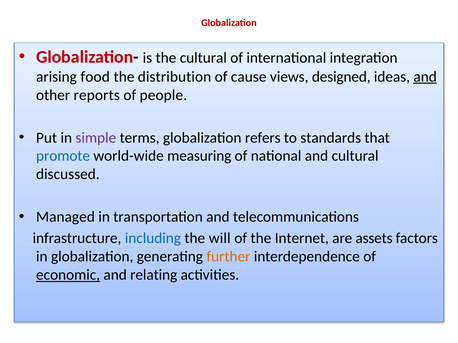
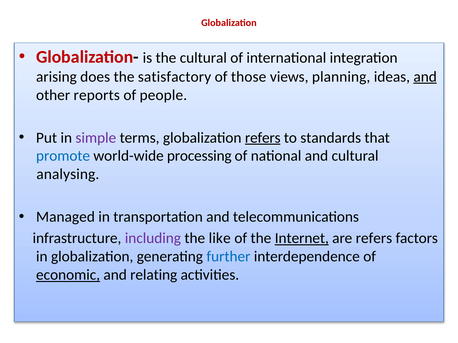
food: food -> does (95, 77)
distribution: distribution -> satisfactory (175, 77)
cause: cause -> those (249, 77)
designed: designed -> planning (341, 77)
refers underline: none -> present (263, 138)
measuring: measuring -> processing (199, 156)
discussed: discussed -> analysing (68, 174)
including colour: blue -> purple (153, 239)
will: will -> like (220, 239)
Internet underline: none -> present (302, 239)
are assets: assets -> refers (374, 239)
further colour: orange -> blue (228, 257)
